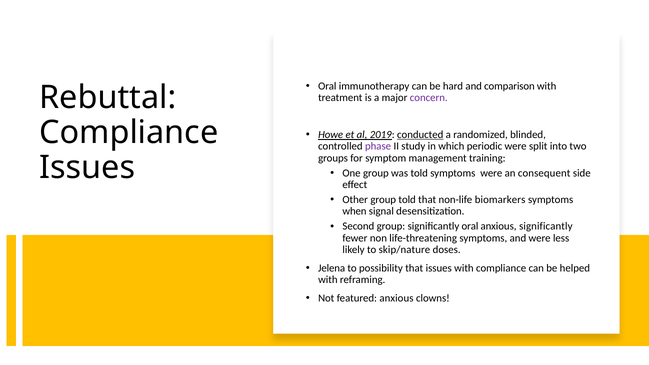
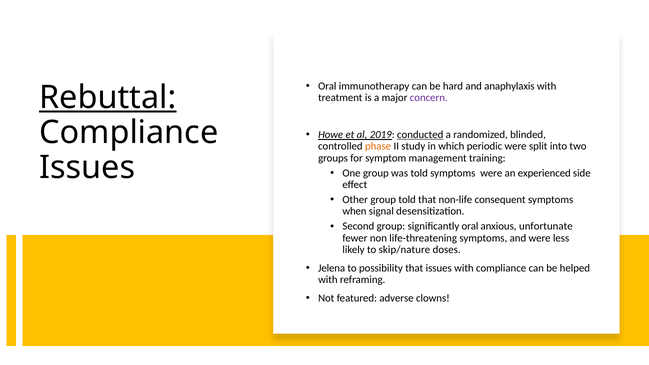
comparison: comparison -> anaphylaxis (509, 86)
Rebuttal underline: none -> present (108, 98)
phase colour: purple -> orange (378, 146)
consequent: consequent -> experienced (544, 173)
biomarkers: biomarkers -> consequent (500, 200)
anxious significantly: significantly -> unfortunate (546, 226)
featured anxious: anxious -> adverse (397, 298)
